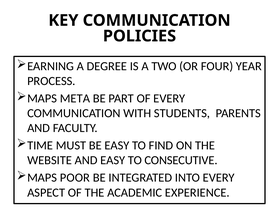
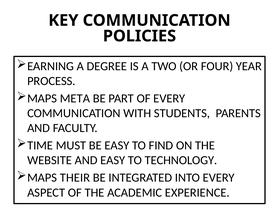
CONSECUTIVE: CONSECUTIVE -> TECHNOLOGY (181, 160)
POOR: POOR -> THEIR (75, 178)
